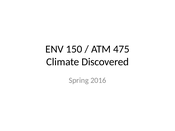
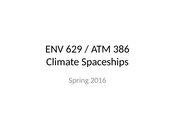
150: 150 -> 629 (74, 49)
475: 475 -> 386 (121, 49)
Discovered: Discovered -> Spaceships (105, 62)
